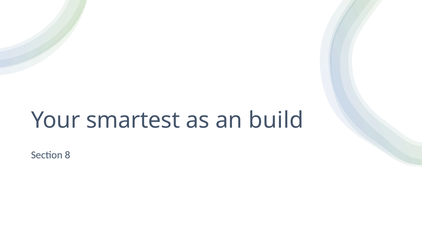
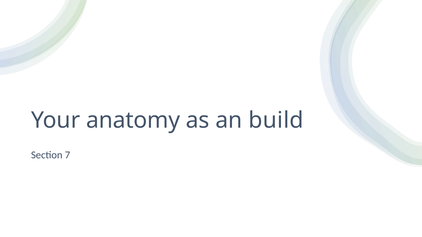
smartest: smartest -> anatomy (133, 120)
8: 8 -> 7 (68, 155)
